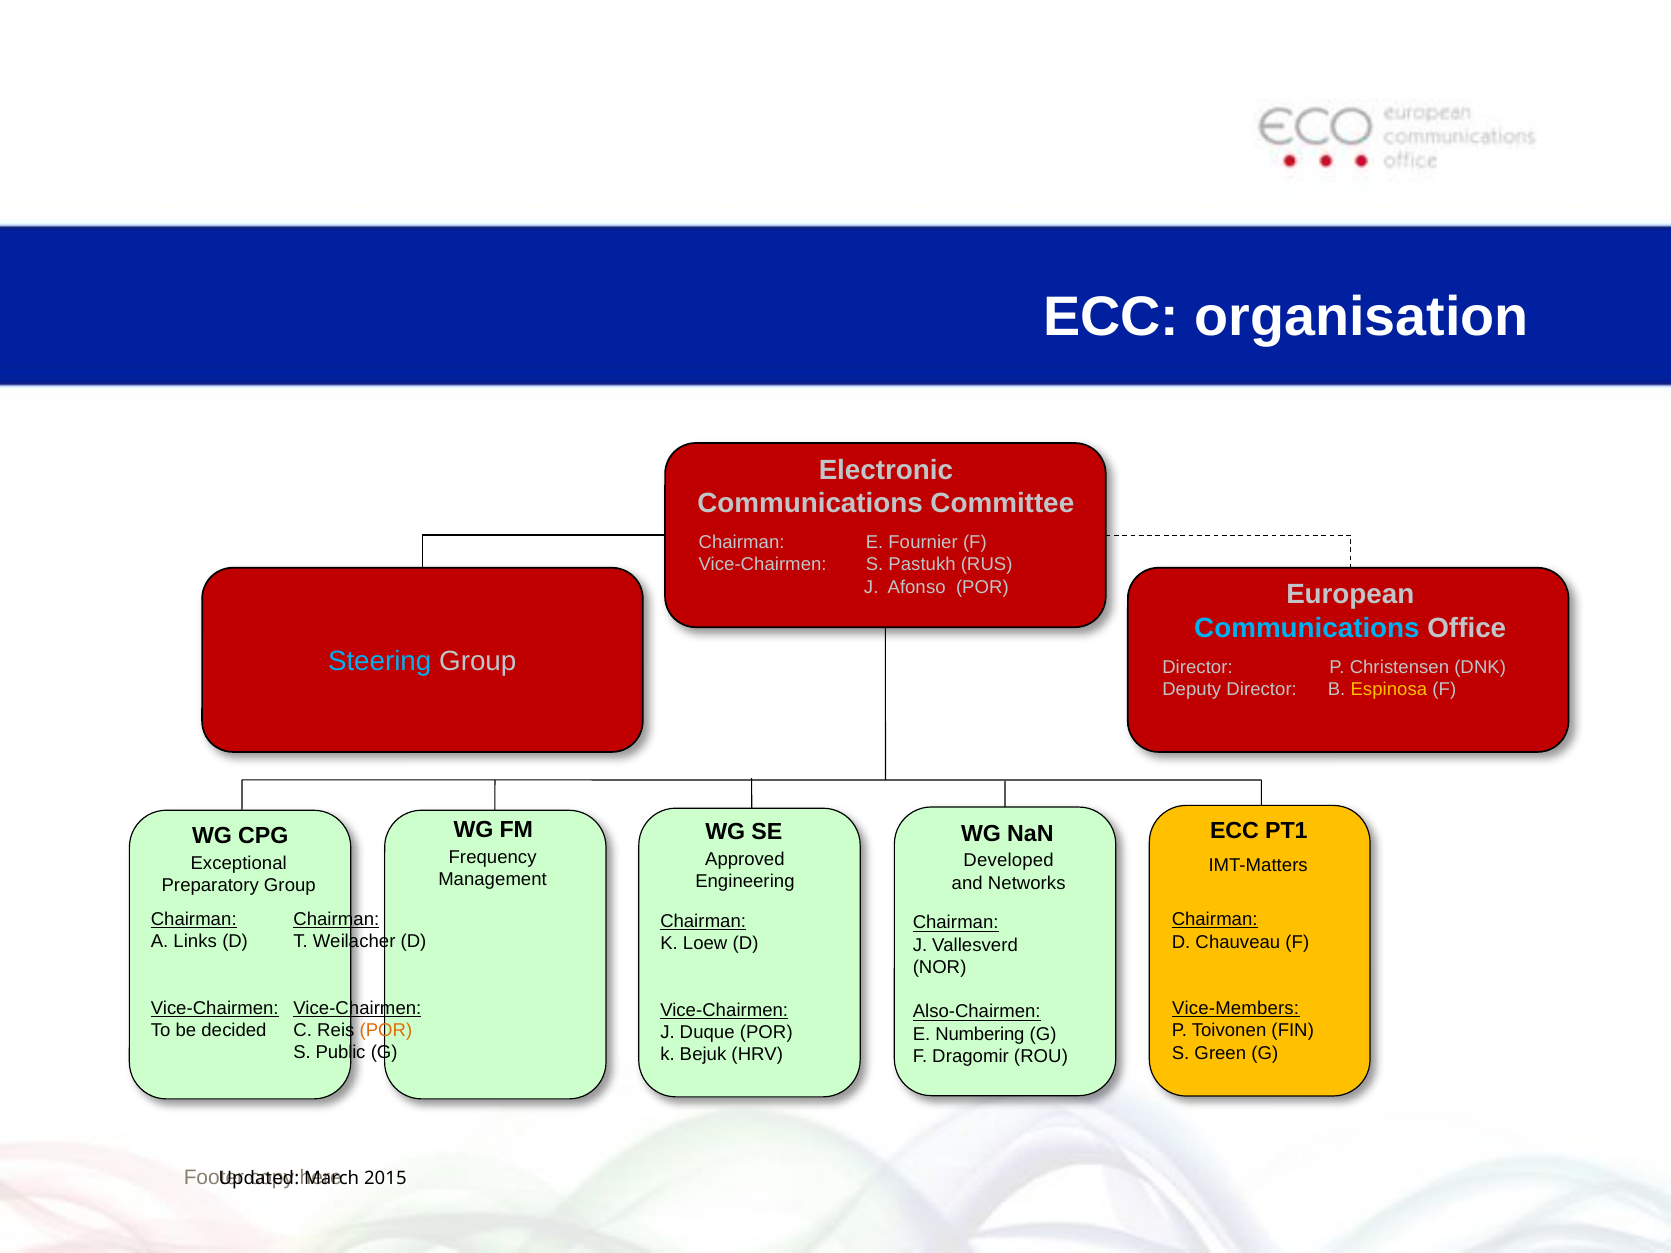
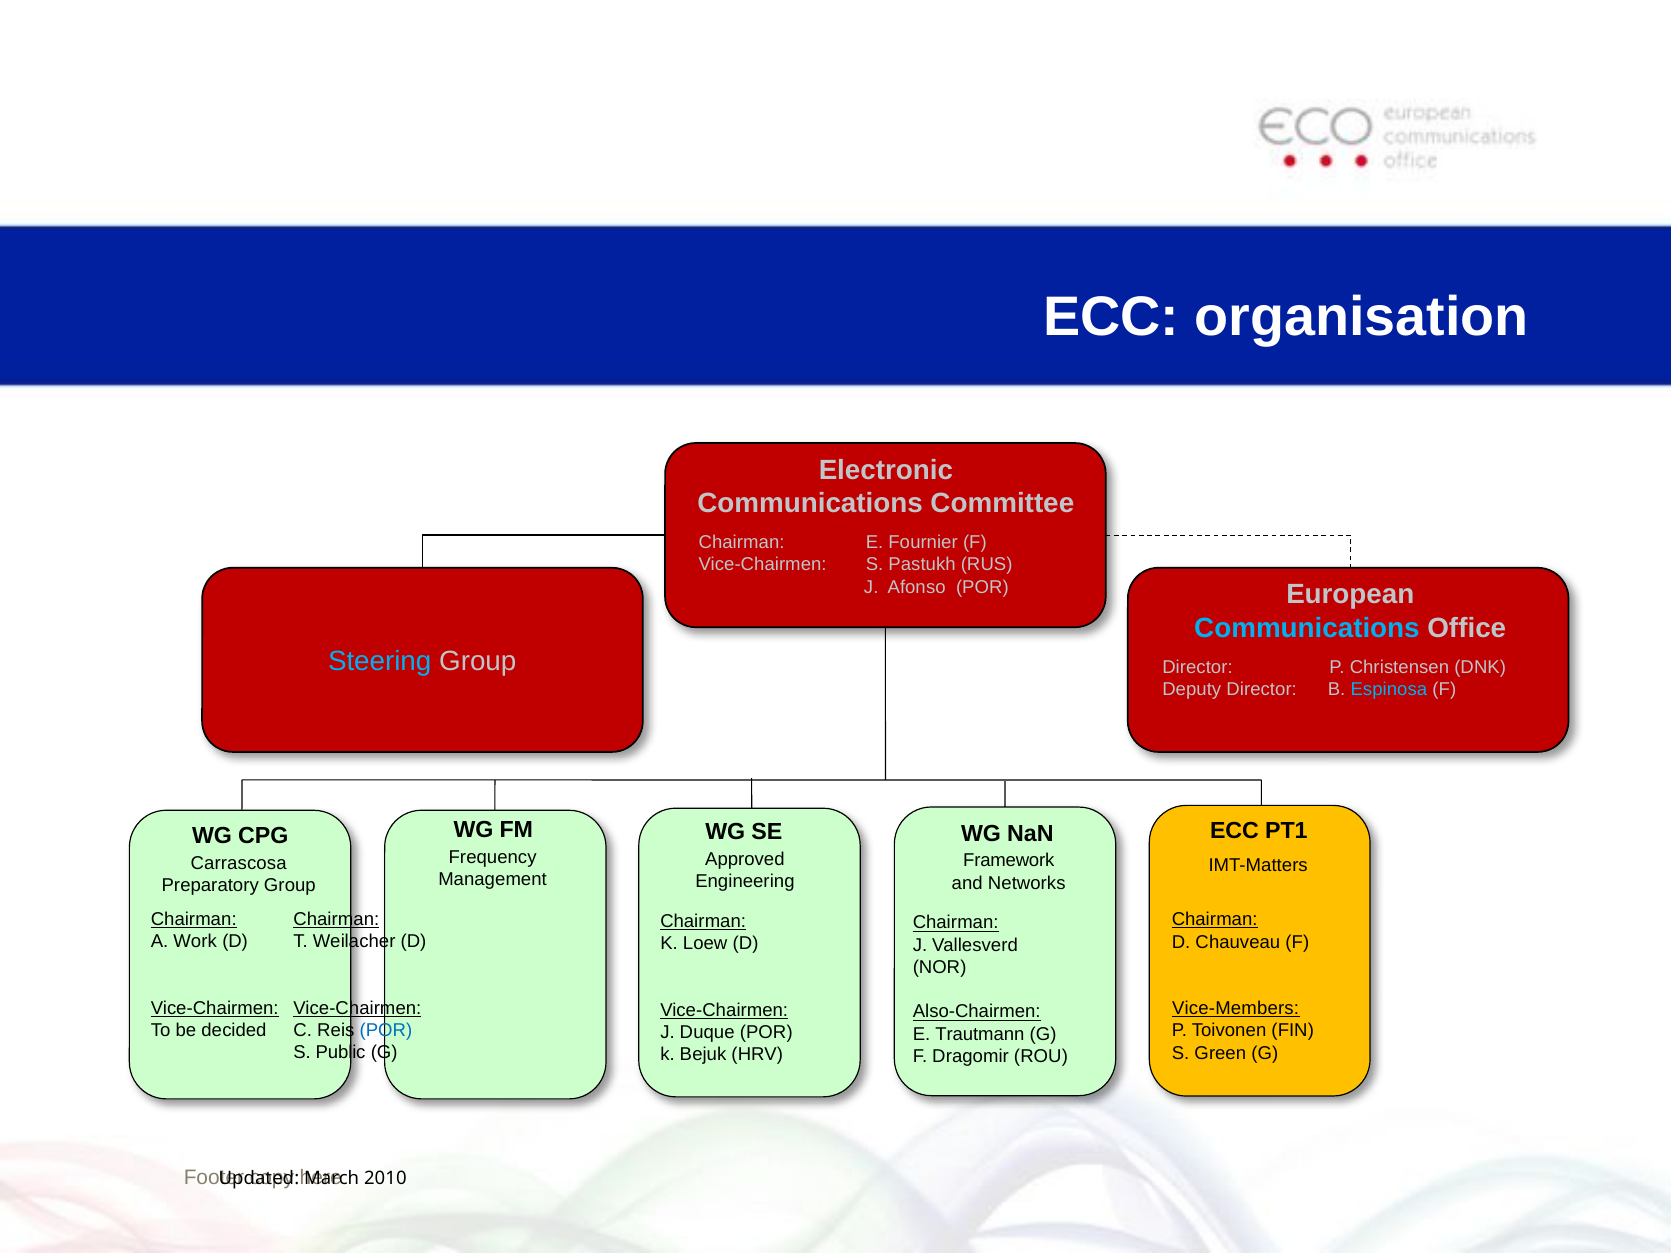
Espinosa colour: yellow -> light blue (1389, 690)
Developed: Developed -> Framework (1009, 861)
Exceptional: Exceptional -> Carrascosa (239, 863)
Links: Links -> Work (195, 942)
POR colour: orange -> blue (386, 1031)
Numbering: Numbering -> Trautmann (980, 1034)
2015: 2015 -> 2010 (385, 1178)
